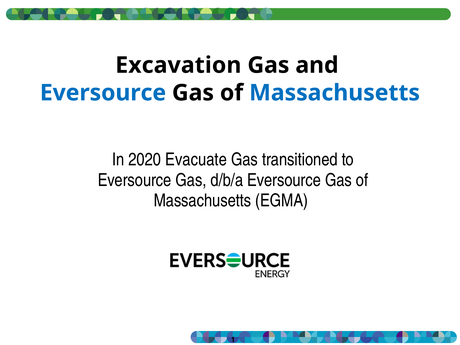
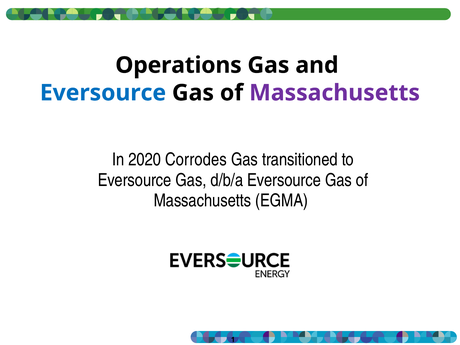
Excavation: Excavation -> Operations (178, 65)
Massachusetts colour: blue -> purple (335, 93)
Evacuate: Evacuate -> Corrodes (196, 160)
